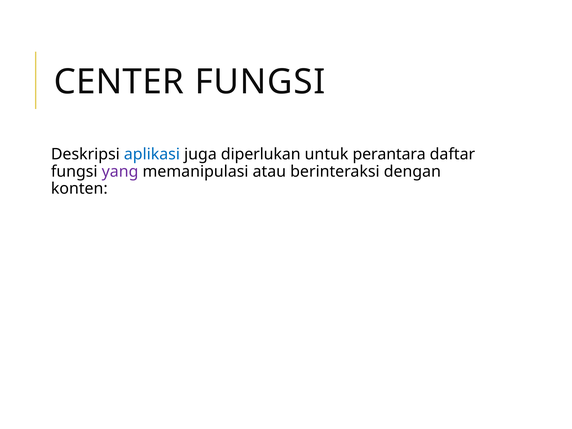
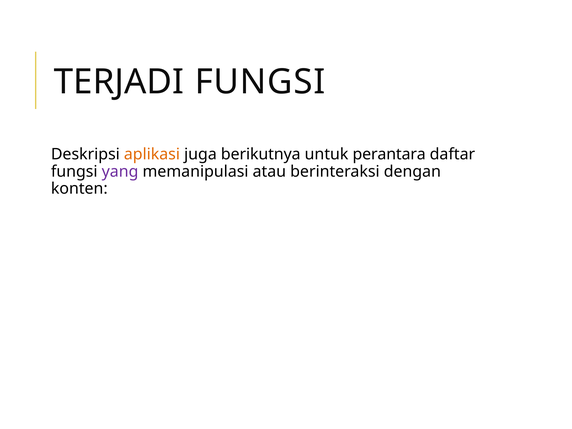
CENTER: CENTER -> TERJADI (119, 82)
aplikasi colour: blue -> orange (152, 154)
diperlukan: diperlukan -> berikutnya (261, 154)
